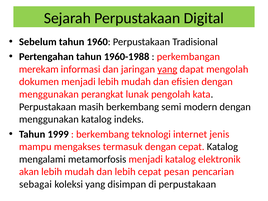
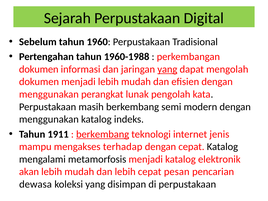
merekam: merekam -> dokumen (39, 69)
1999: 1999 -> 1911 (58, 134)
berkembang underline: none -> present (103, 134)
termasuk: termasuk -> terhadap (123, 147)
sebagai: sebagai -> dewasa (35, 184)
